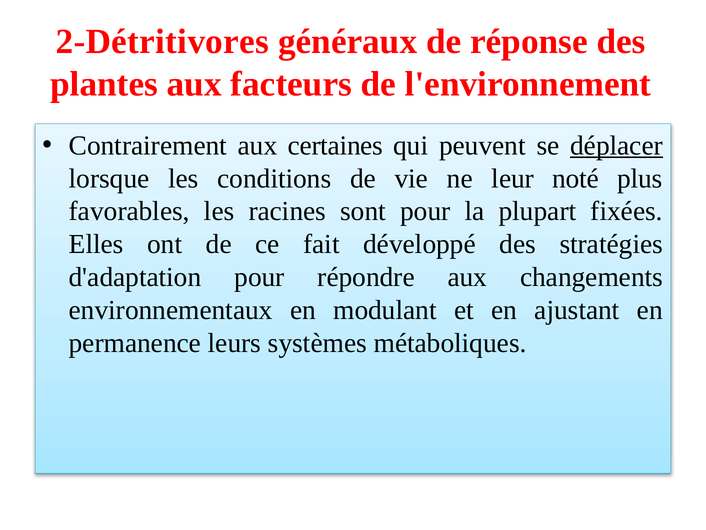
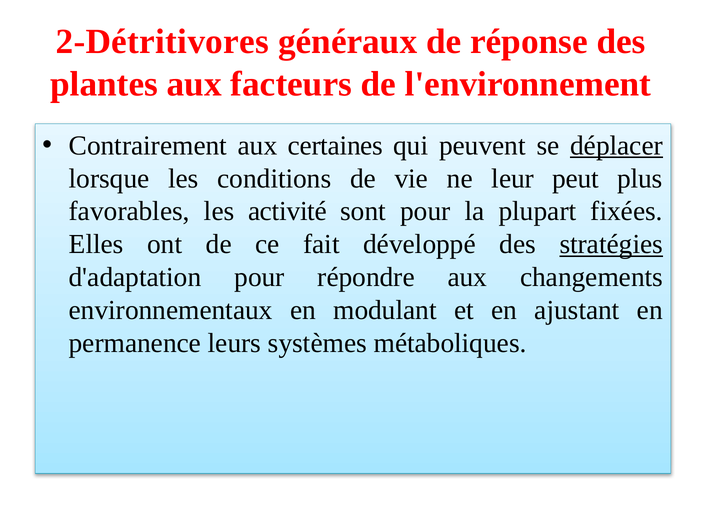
noté: noté -> peut (576, 178)
racines: racines -> activité (287, 211)
stratégies underline: none -> present (611, 244)
